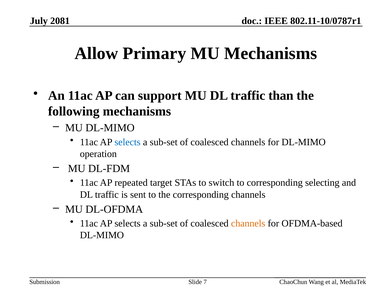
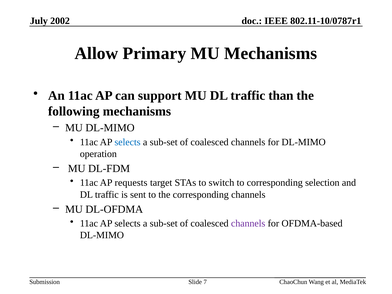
2081: 2081 -> 2002 (60, 21)
repeated: repeated -> requests (131, 183)
selecting: selecting -> selection (322, 183)
channels colour: orange -> purple (248, 223)
